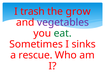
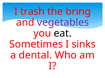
grow: grow -> bring (78, 12)
eat colour: green -> black (63, 34)
rescue: rescue -> dental (35, 56)
